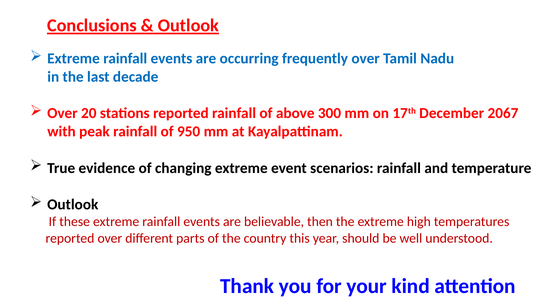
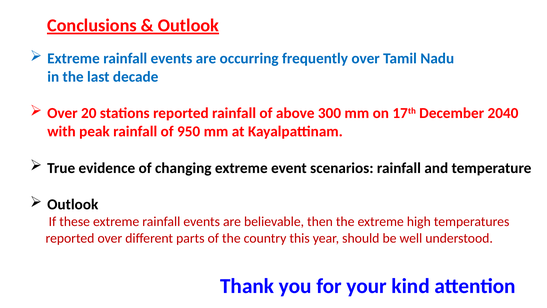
2067: 2067 -> 2040 (503, 113)
